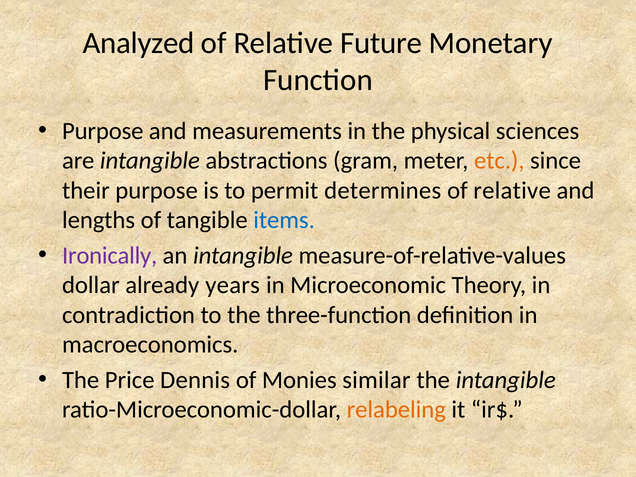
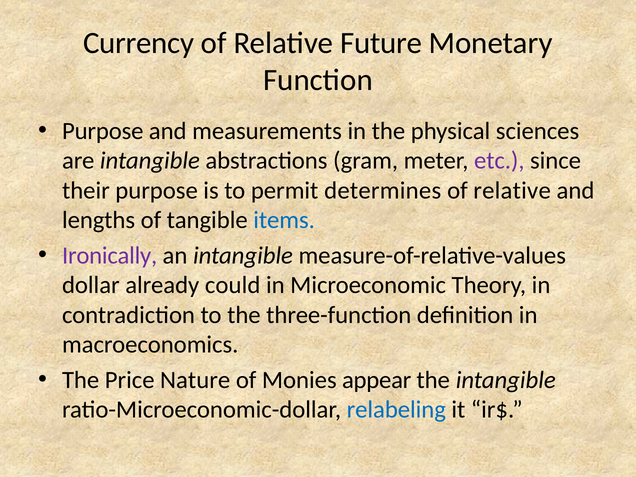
Analyzed: Analyzed -> Currency (139, 43)
etc colour: orange -> purple (499, 161)
years: years -> could (233, 285)
Dennis: Dennis -> Nature (195, 380)
similar: similar -> appear (377, 380)
relabeling colour: orange -> blue (396, 410)
